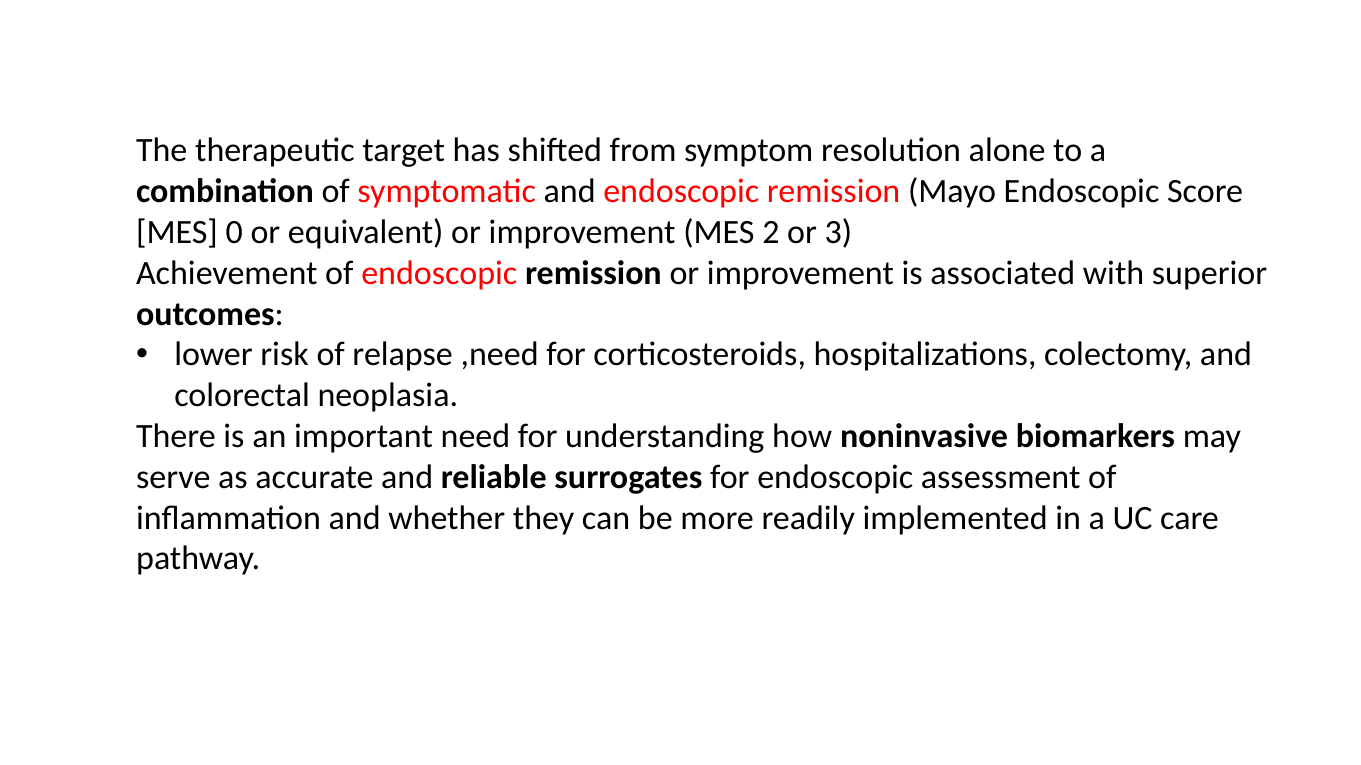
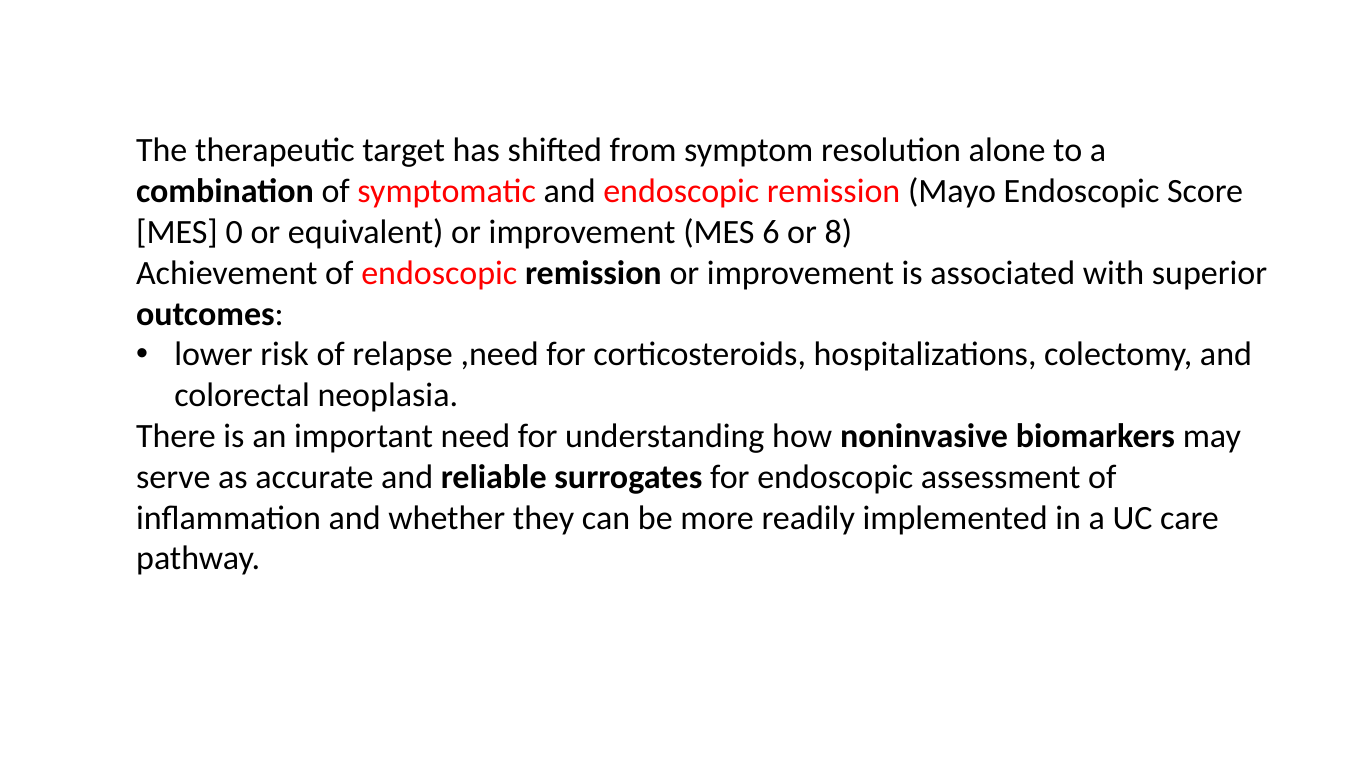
2: 2 -> 6 (771, 233)
3: 3 -> 8 (838, 233)
